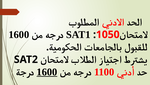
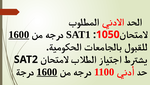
1600 underline: none -> present (19, 34)
